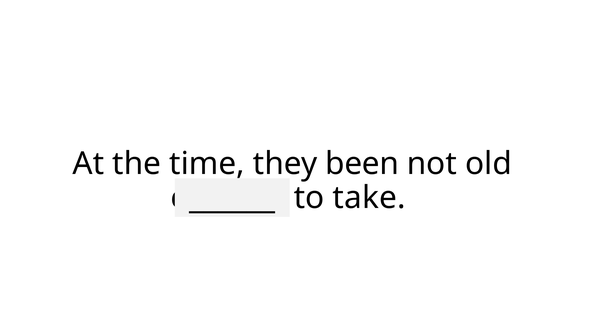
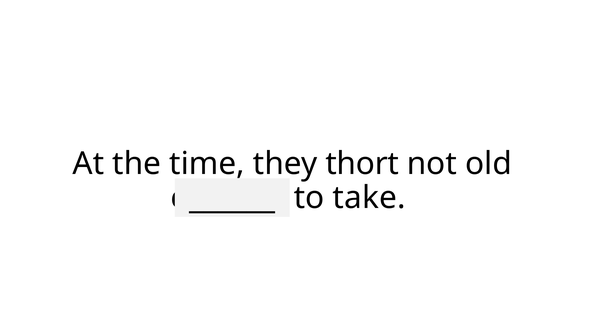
been: been -> thort (362, 164)
